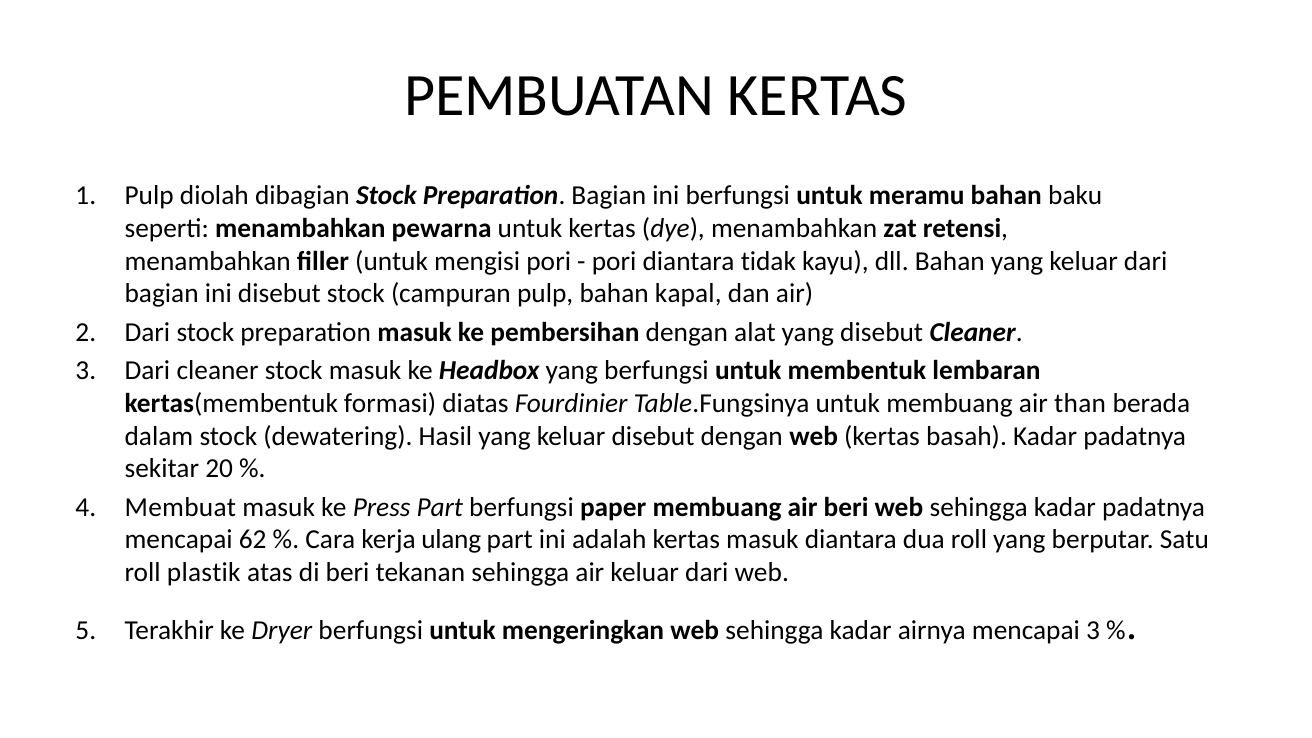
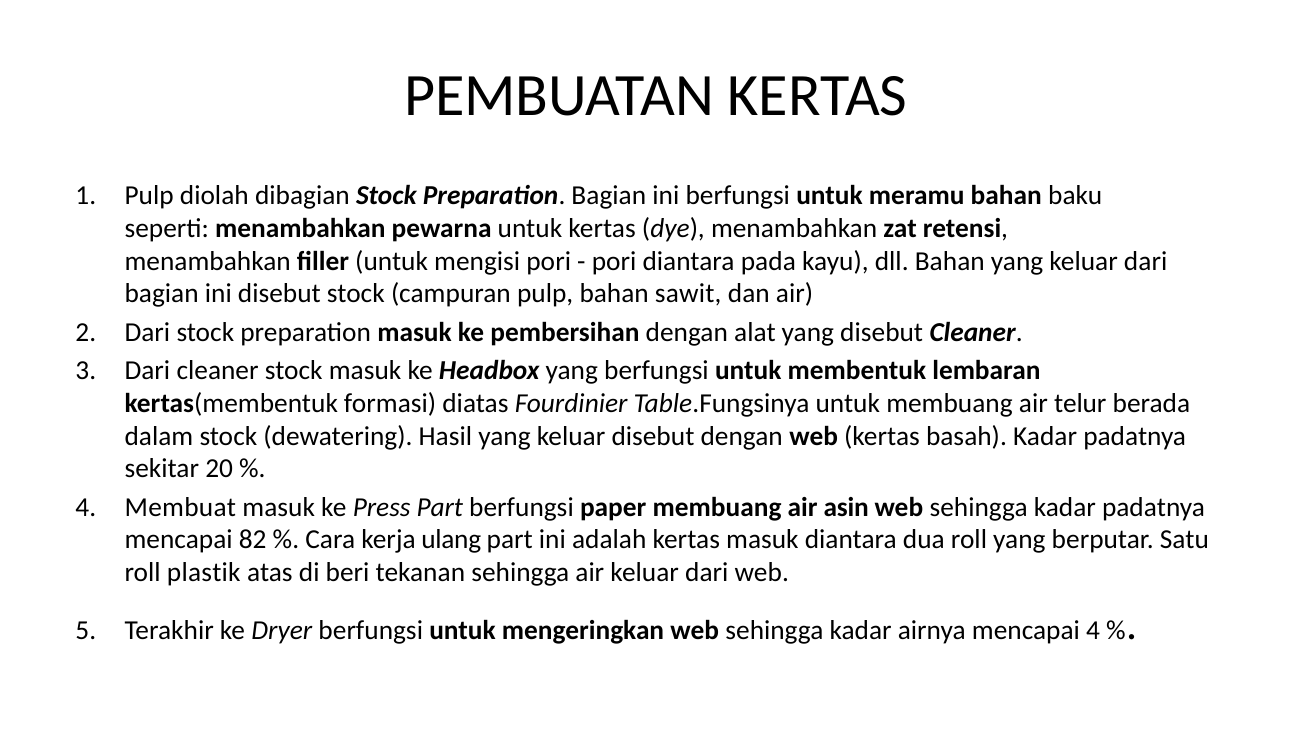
tidak: tidak -> pada (768, 261)
kapal: kapal -> sawit (688, 294)
than: than -> telur (1080, 403)
air beri: beri -> asin (846, 507)
62: 62 -> 82 (253, 540)
mencapai 3: 3 -> 4 (1093, 631)
